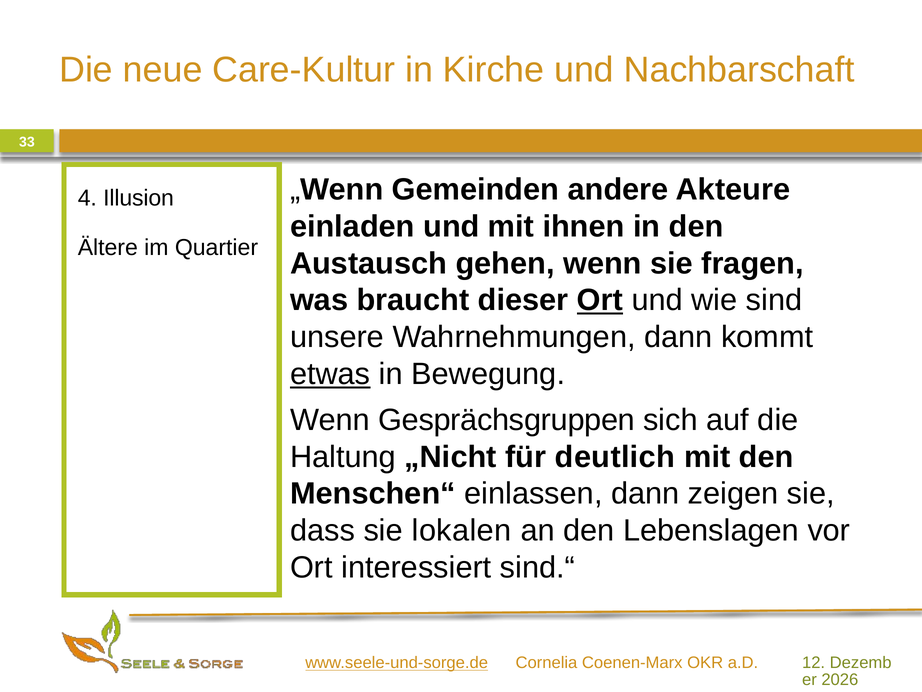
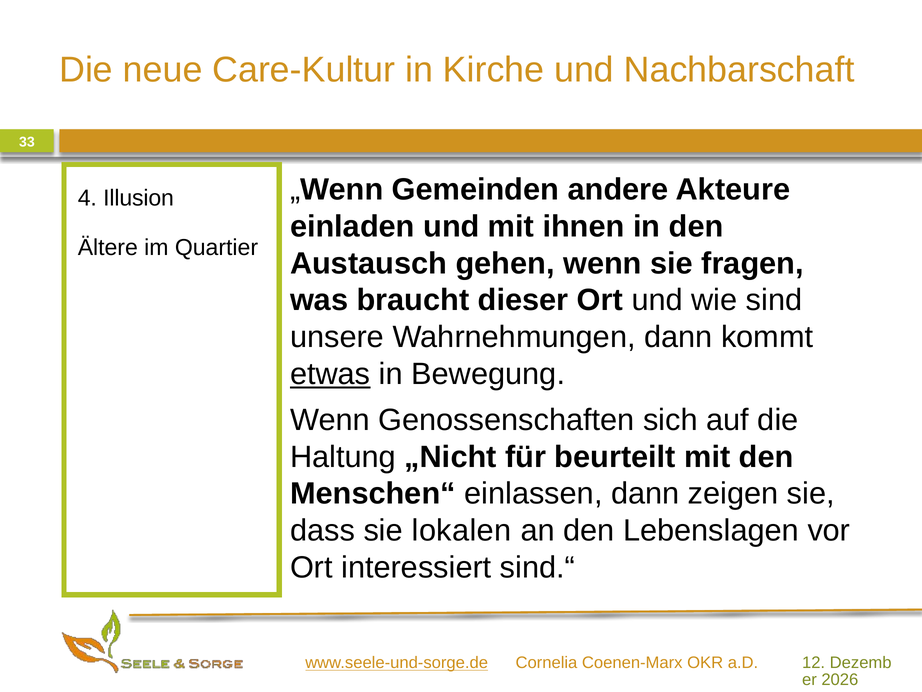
Ort underline: present -> none (600, 300)
Gesprächsgruppen: Gesprächsgruppen -> Genossenschaften (506, 420)
deutlich: deutlich -> beurteilt (615, 457)
